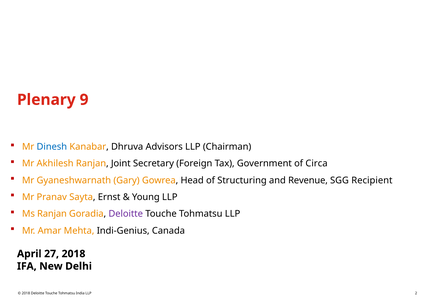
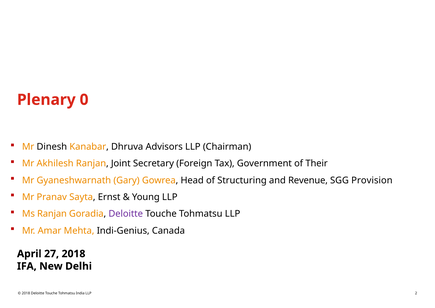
9: 9 -> 0 (84, 100)
Dinesh colour: blue -> black (52, 147)
Circa: Circa -> Their (317, 163)
Recipient: Recipient -> Provision (372, 180)
